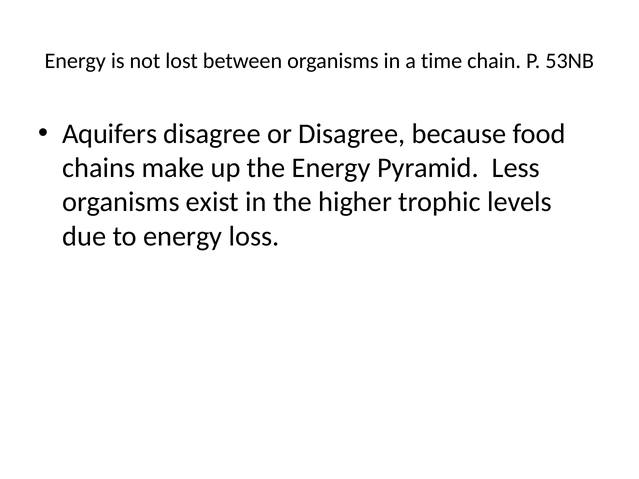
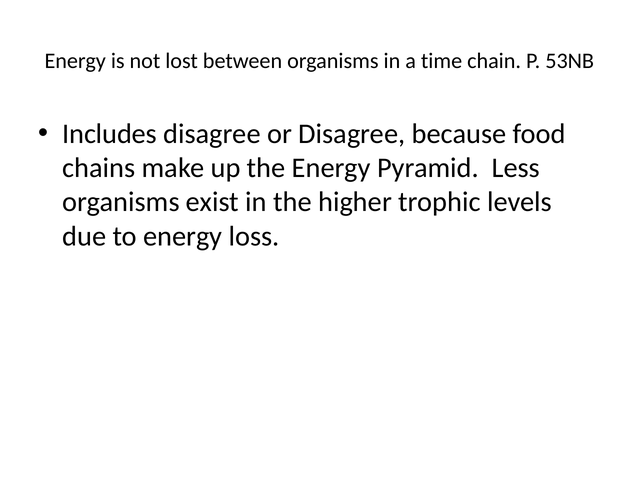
Aquifers: Aquifers -> Includes (110, 134)
